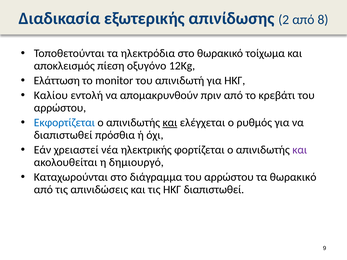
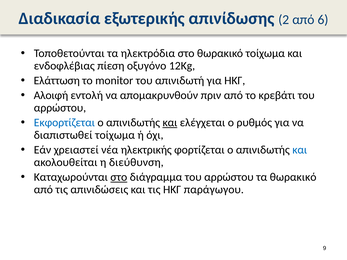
8: 8 -> 6 (323, 20)
αποκλεισμός: αποκλεισμός -> ενδοφλέβιας (64, 66)
Καλίου: Καλίου -> Αλοιφή (51, 95)
διαπιστωθεί πρόσθια: πρόσθια -> τοίχωμα (115, 135)
και colour: purple -> blue (300, 150)
δημιουργό: δημιουργό -> διεύθυνση (136, 162)
στο underline: none -> present (119, 177)
ΗΚΓ διαπιστωθεί: διαπιστωθεί -> παράγωγου (214, 190)
